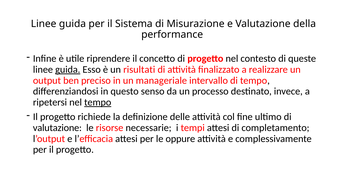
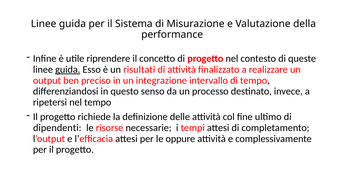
manageriale: manageriale -> integrazione (161, 81)
tempo underline: present -> none (98, 102)
valutazione: valutazione -> dipendenti (57, 128)
